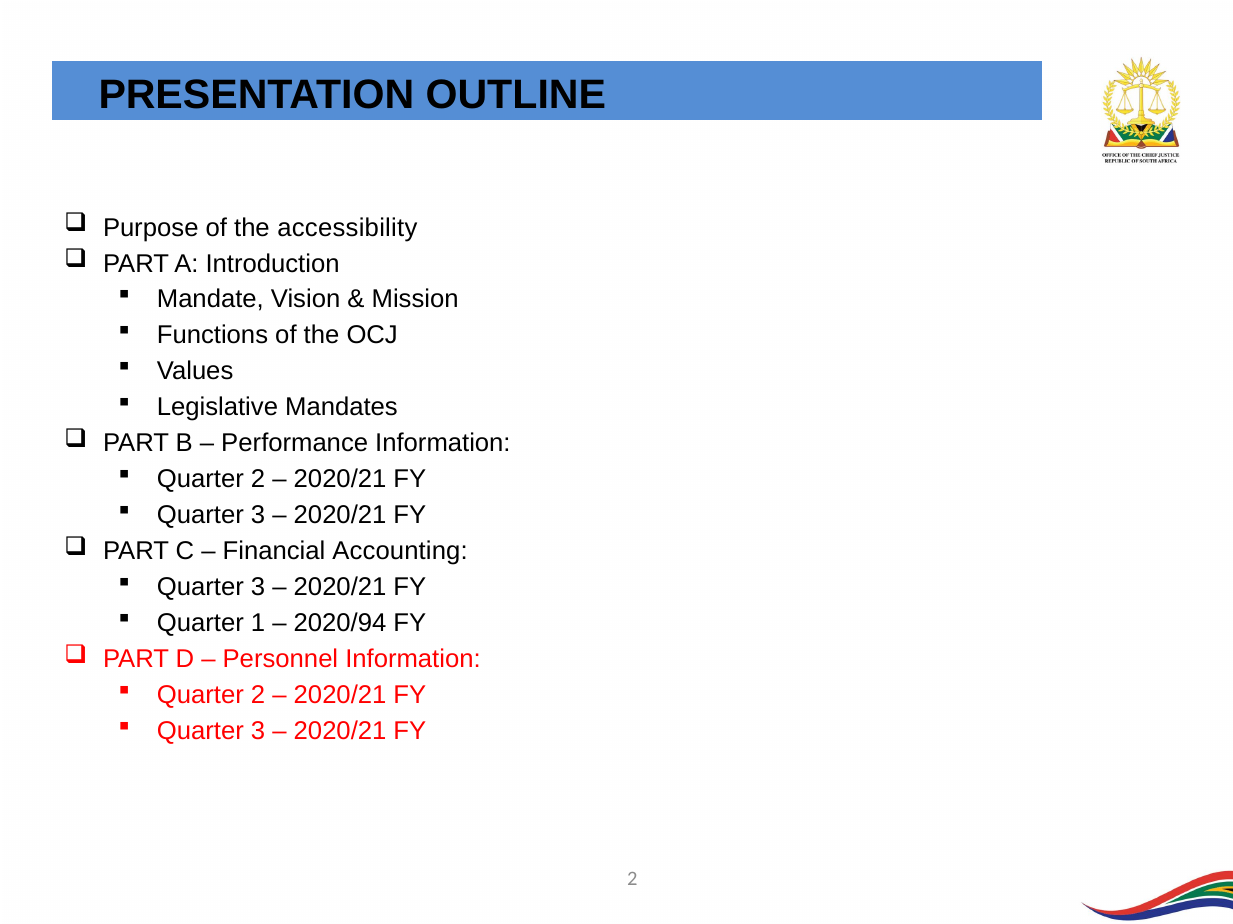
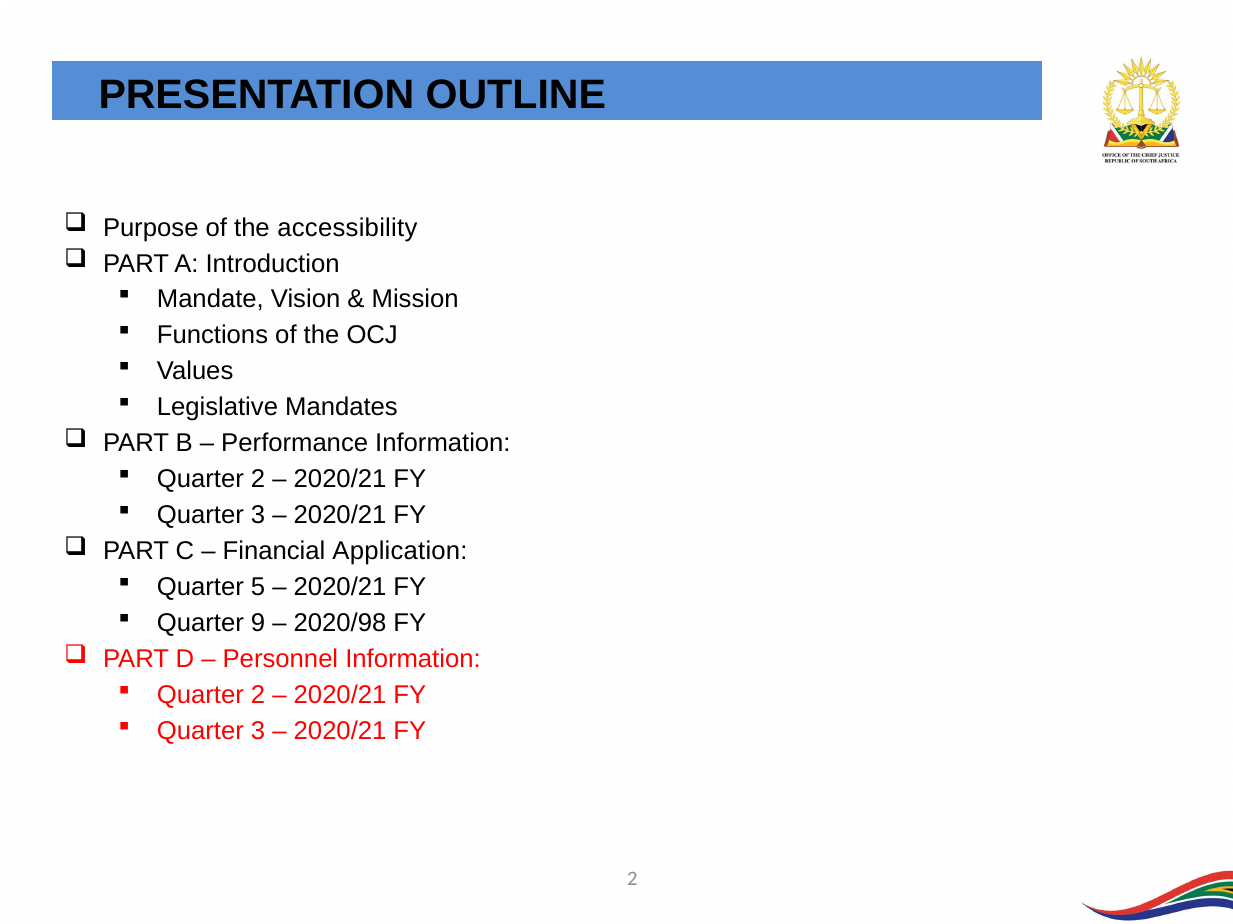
Accounting: Accounting -> Application (400, 552)
3: 3 -> 5 (258, 587)
1: 1 -> 9 (258, 623)
2020/94: 2020/94 -> 2020/98 (340, 623)
